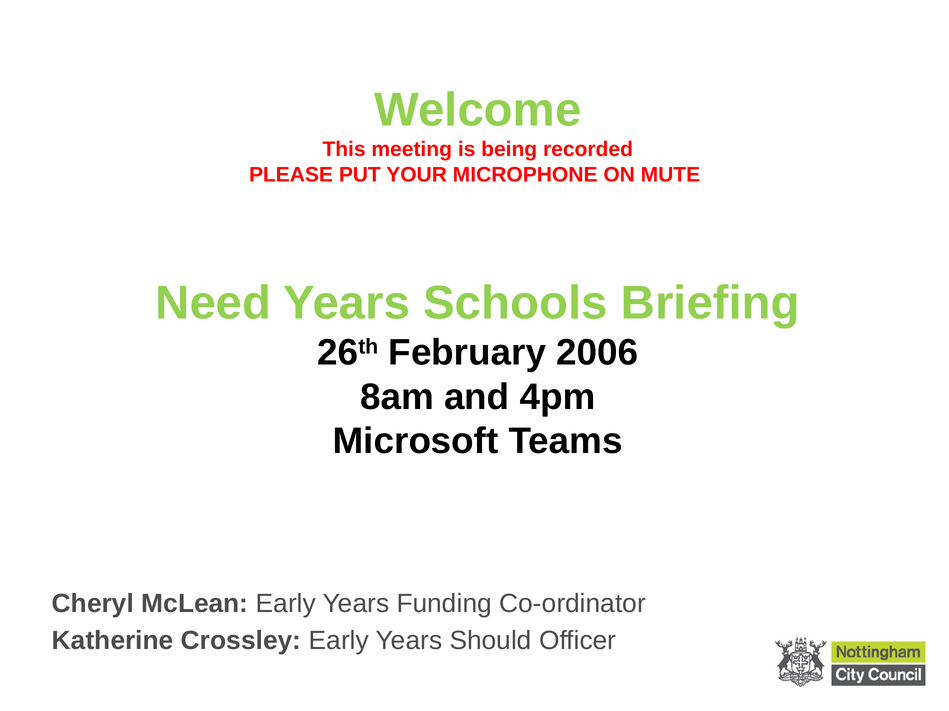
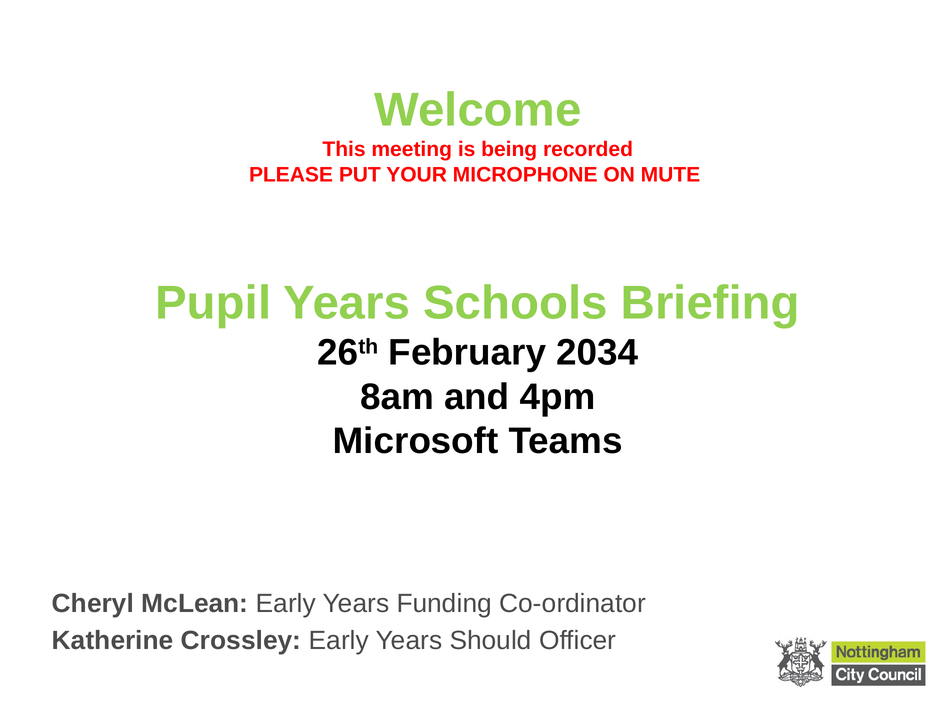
Need: Need -> Pupil (213, 303)
2006: 2006 -> 2034 (597, 353)
